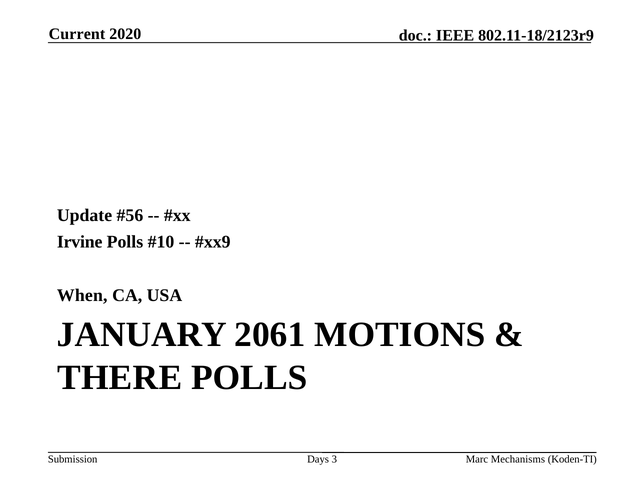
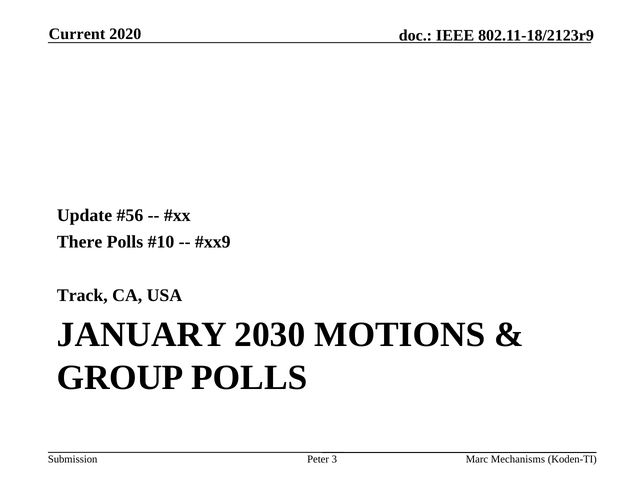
Irvine: Irvine -> There (80, 242)
When: When -> Track (82, 295)
2061: 2061 -> 2030 (270, 335)
THERE: THERE -> GROUP (120, 378)
Days: Days -> Peter (318, 460)
